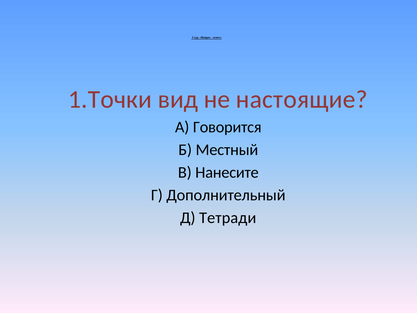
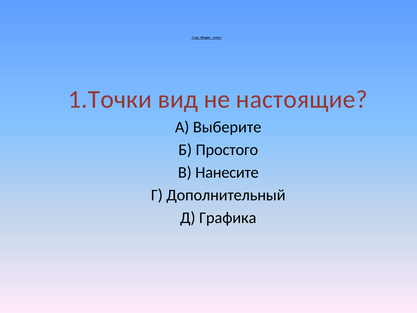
Говорится: Говорится -> Выберите (227, 127)
Местный: Местный -> Простого (227, 150)
Тетради: Тетради -> Графика (228, 218)
